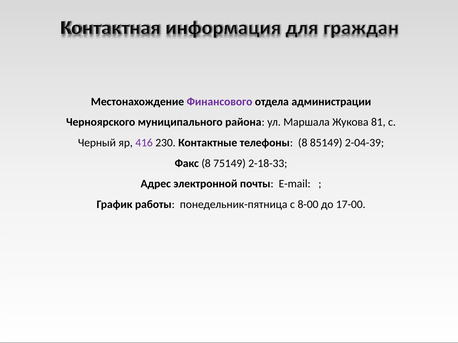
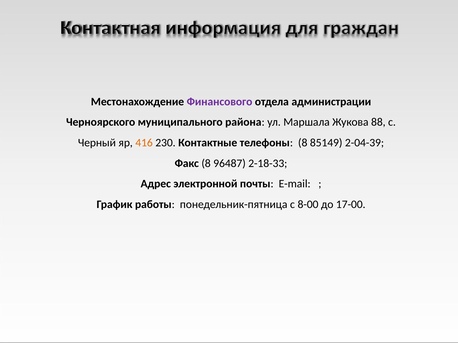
81: 81 -> 88 (378, 122)
416 colour: purple -> orange (144, 143)
75149: 75149 -> 96487 (230, 164)
